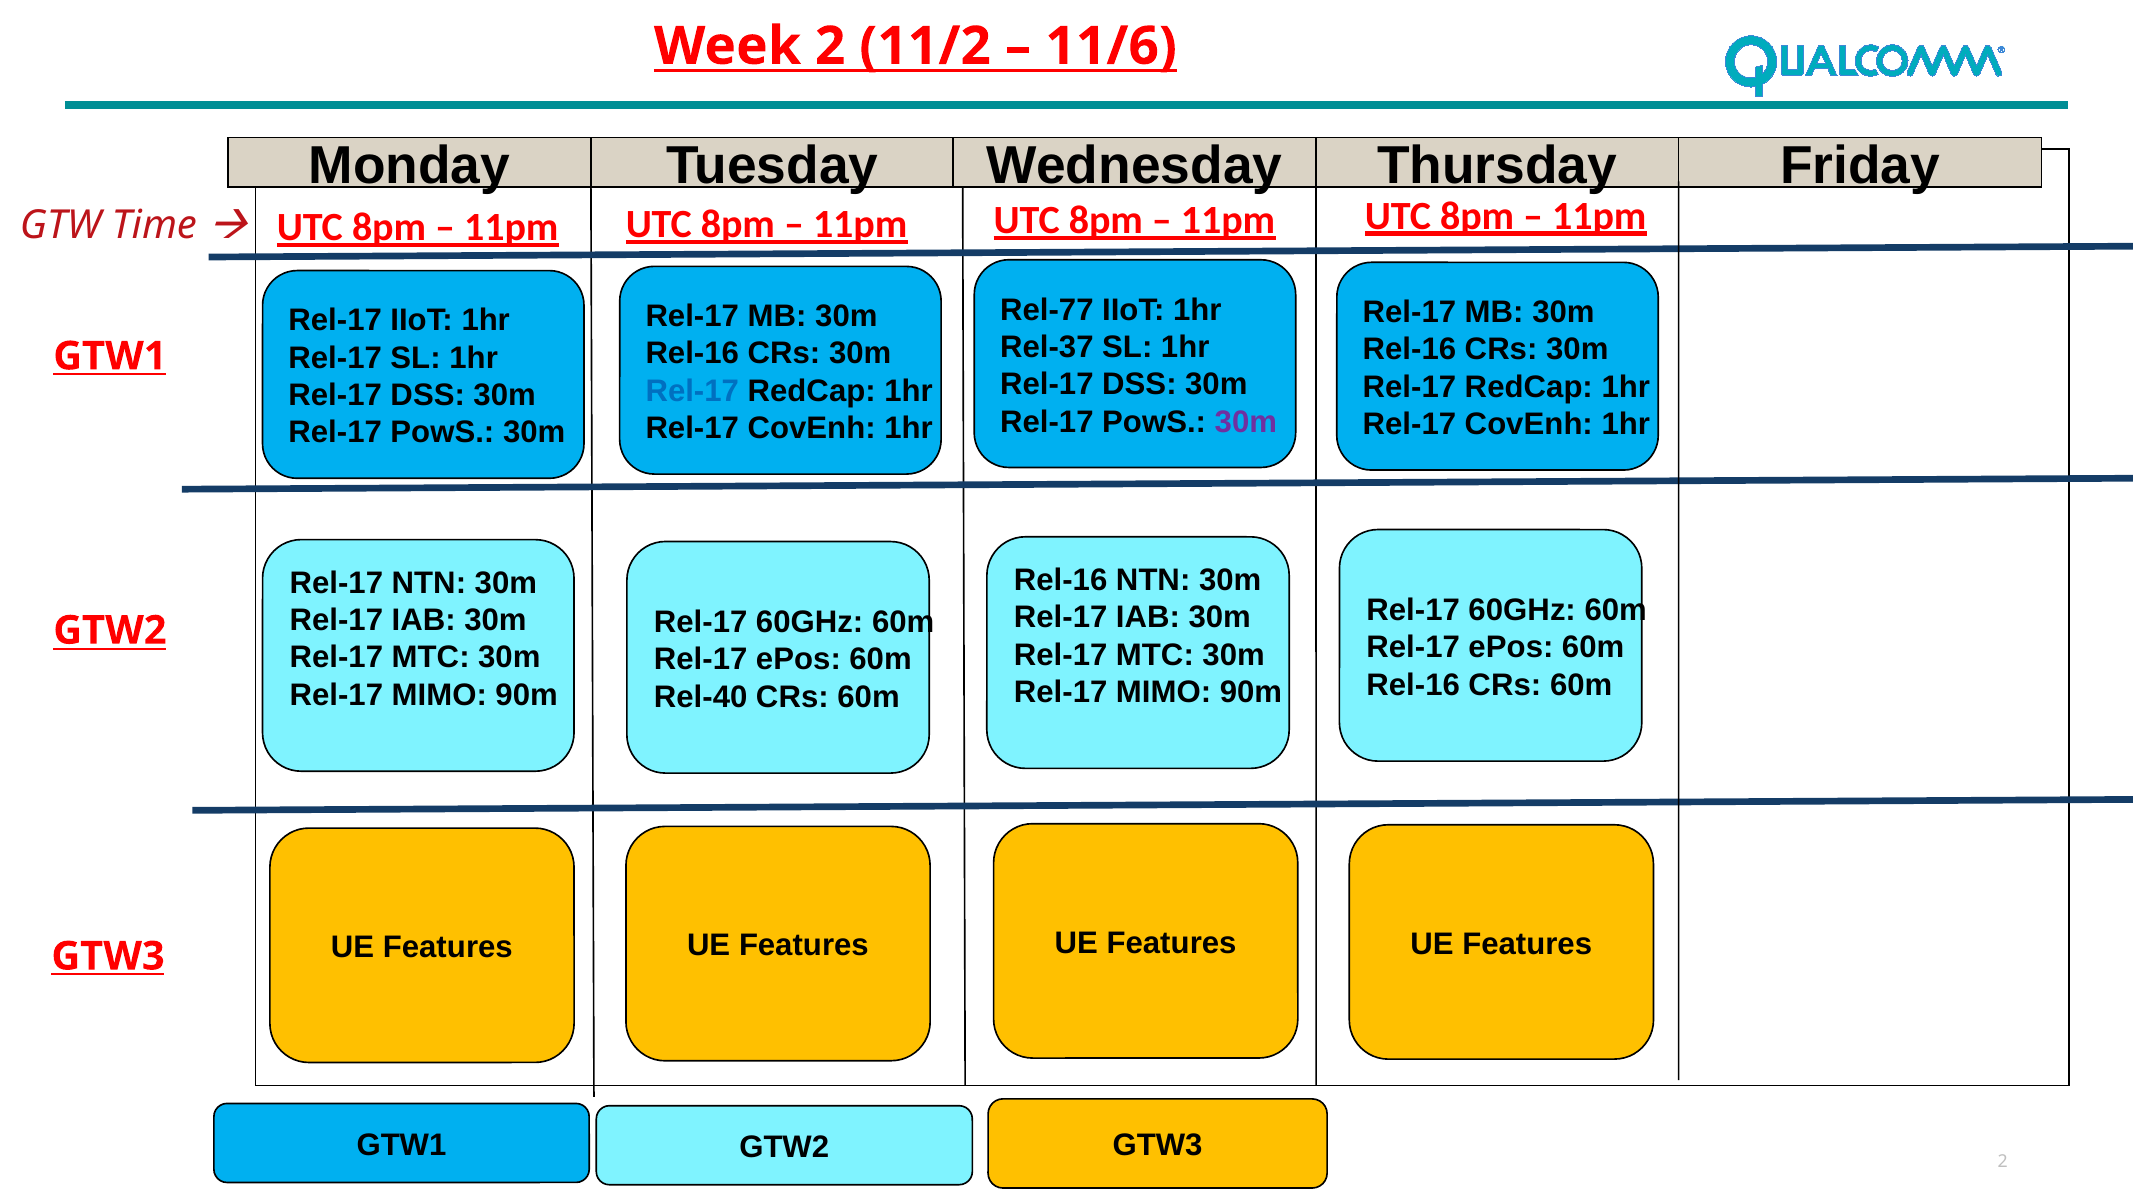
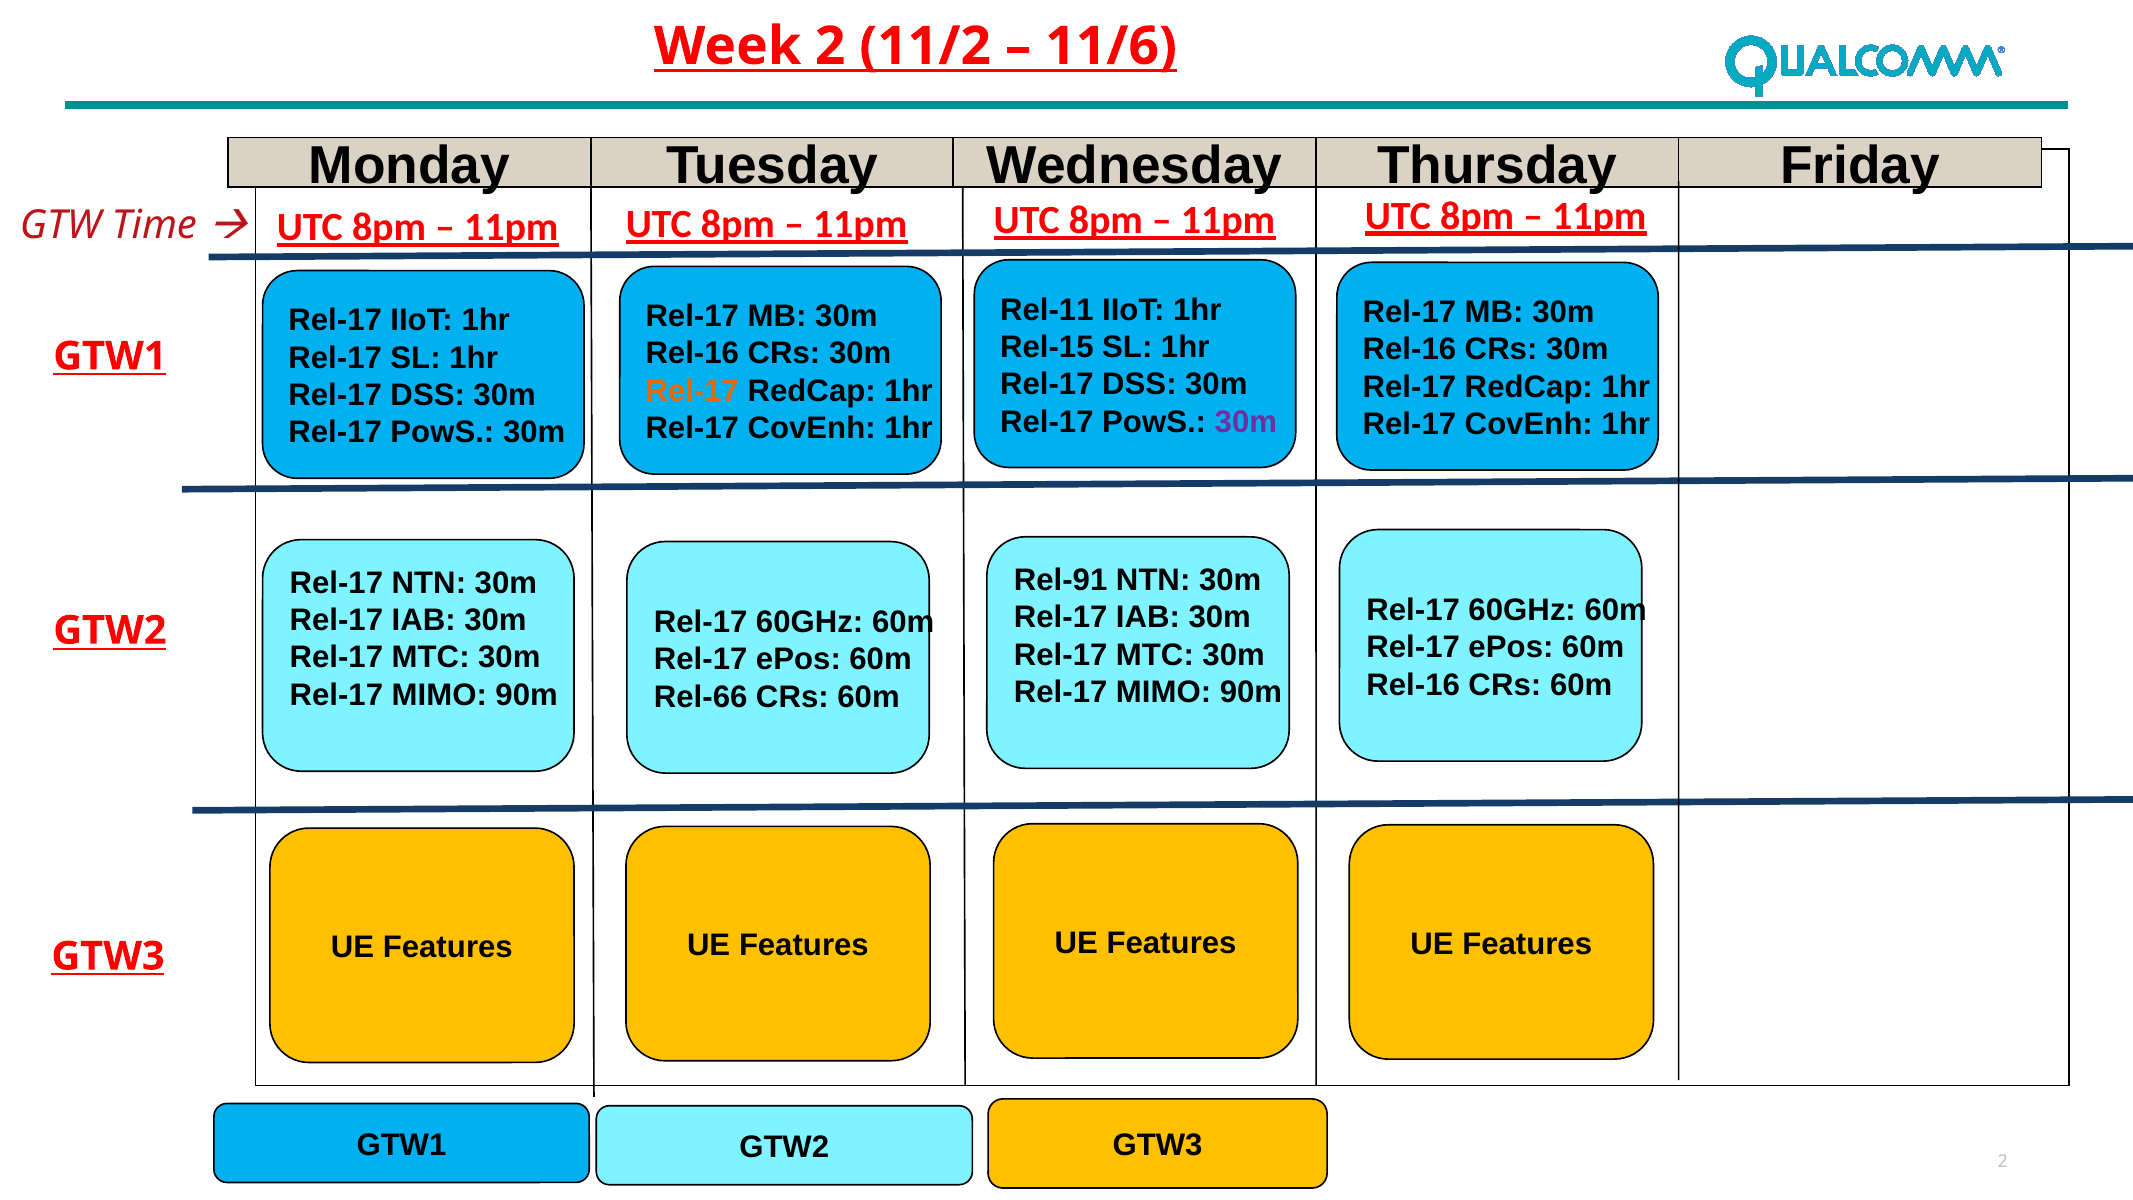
Rel-77: Rel-77 -> Rel-11 (1047, 310)
Rel-37: Rel-37 -> Rel-15 (1047, 347)
Rel-17 colour: blue -> orange (692, 391)
Rel-16: Rel-16 -> Rel-91 (1061, 580)
Rel-40: Rel-40 -> Rel-66 (701, 697)
